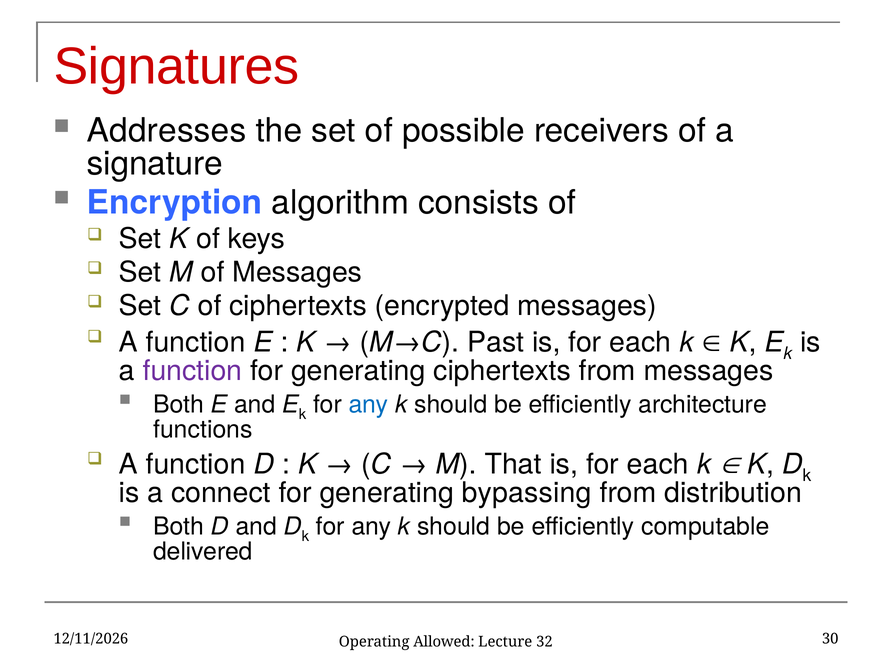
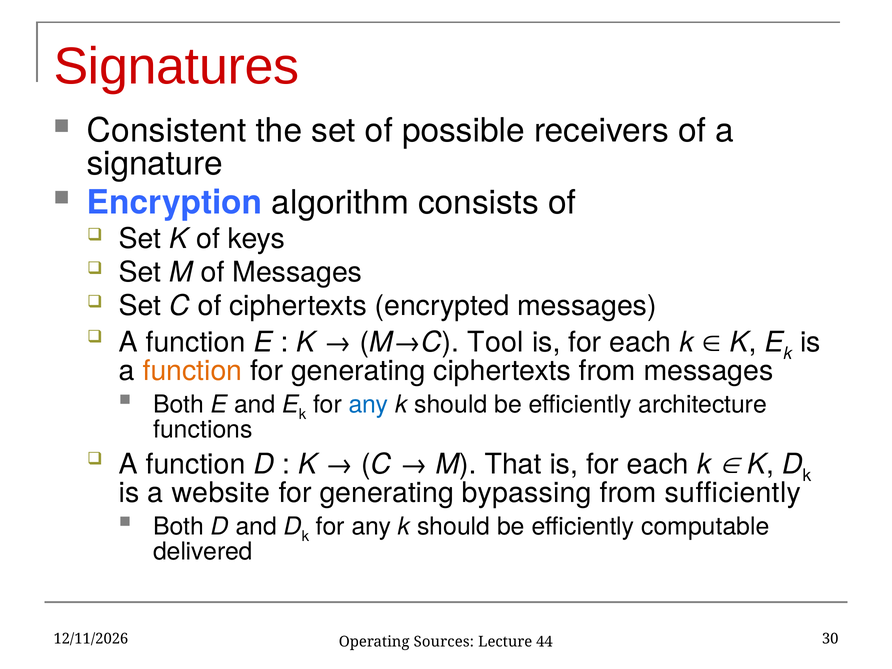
Addresses: Addresses -> Consistent (167, 131)
Past: Past -> Tool (496, 342)
function colour: purple -> orange (192, 371)
connect: connect -> website (221, 493)
distribution: distribution -> sufficiently (733, 493)
Allowed: Allowed -> Sources (444, 642)
32: 32 -> 44 (544, 642)
